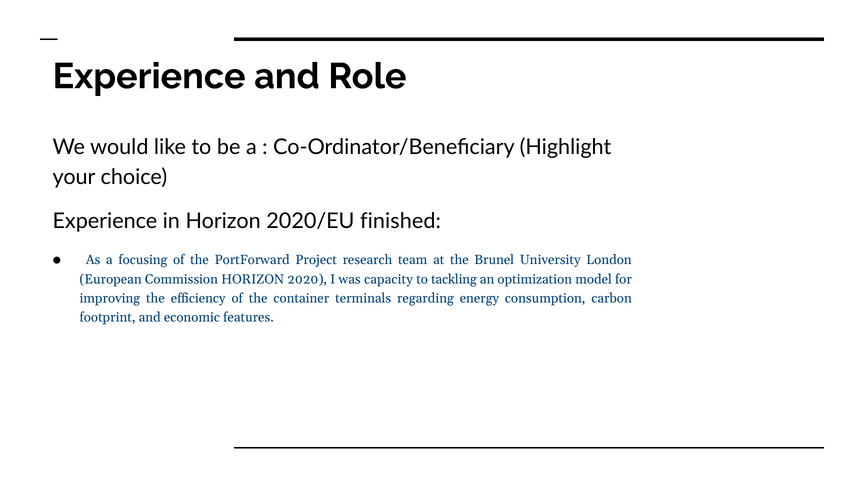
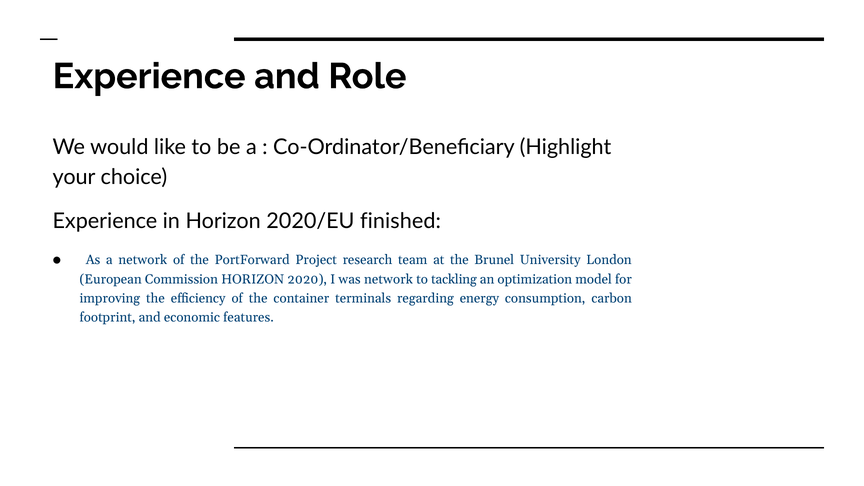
a focusing: focusing -> network (143, 260)
was capacity: capacity -> network (388, 279)
